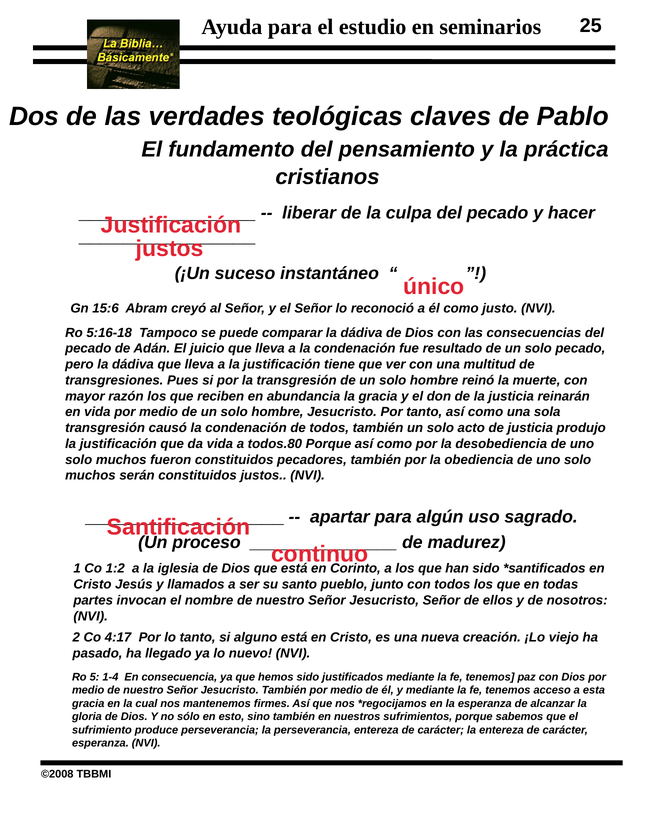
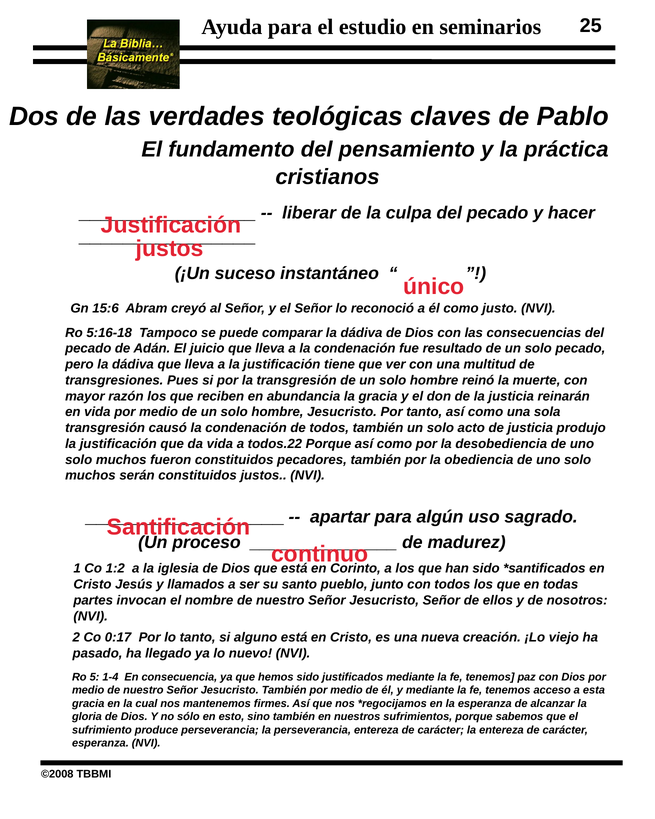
todos.80: todos.80 -> todos.22 (275, 444)
4:17: 4:17 -> 0:17 (118, 638)
